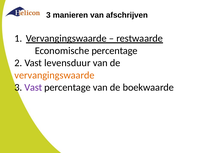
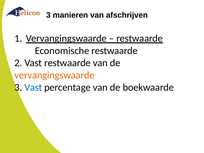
Economische percentage: percentage -> restwaarde (115, 51)
Vast levensduur: levensduur -> restwaarde (67, 63)
Vast colour: purple -> blue (33, 87)
